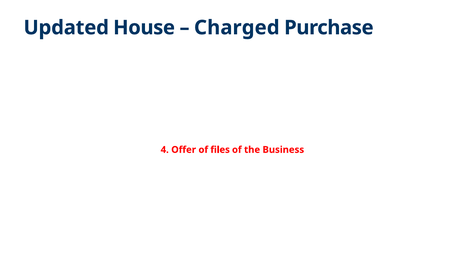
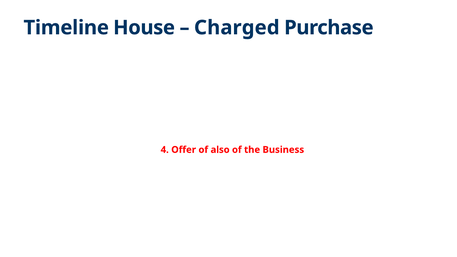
Updated: Updated -> Timeline (66, 28)
files: files -> also (220, 150)
